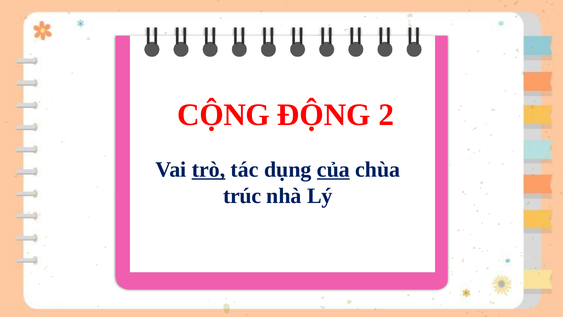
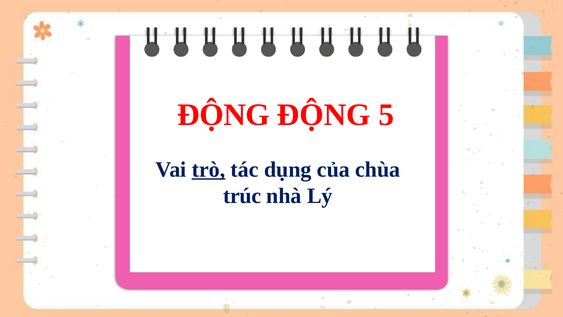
CỘNG: CỘNG -> ĐỘNG (224, 115)
2: 2 -> 5 (386, 115)
của underline: present -> none (333, 169)
